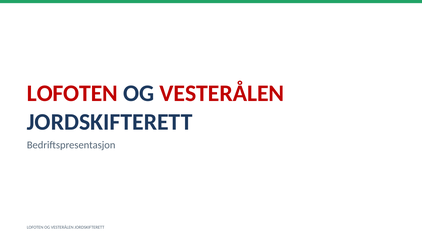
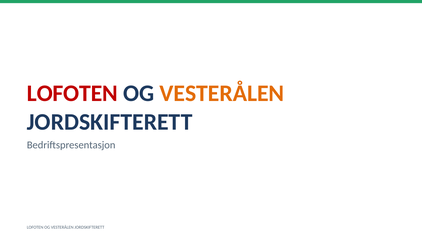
VESTERÅLEN colour: red -> orange (222, 94)
